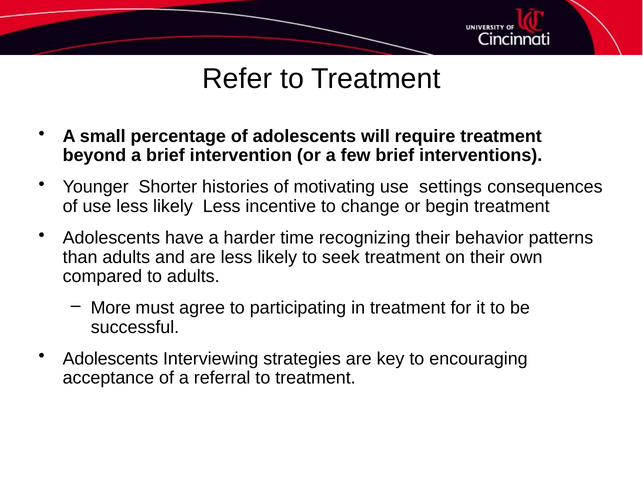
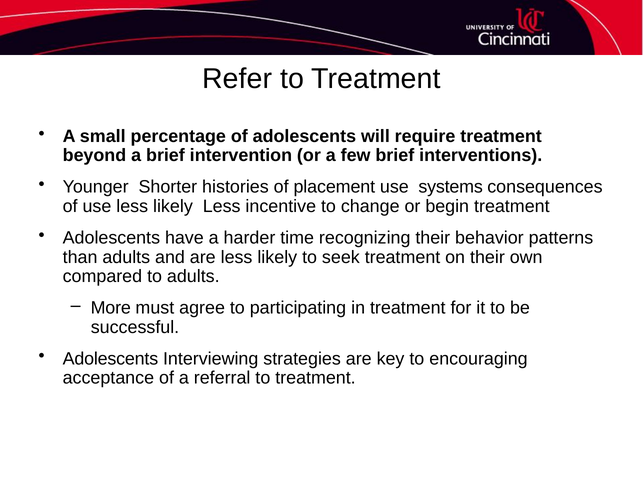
motivating: motivating -> placement (334, 187)
settings: settings -> systems (451, 187)
